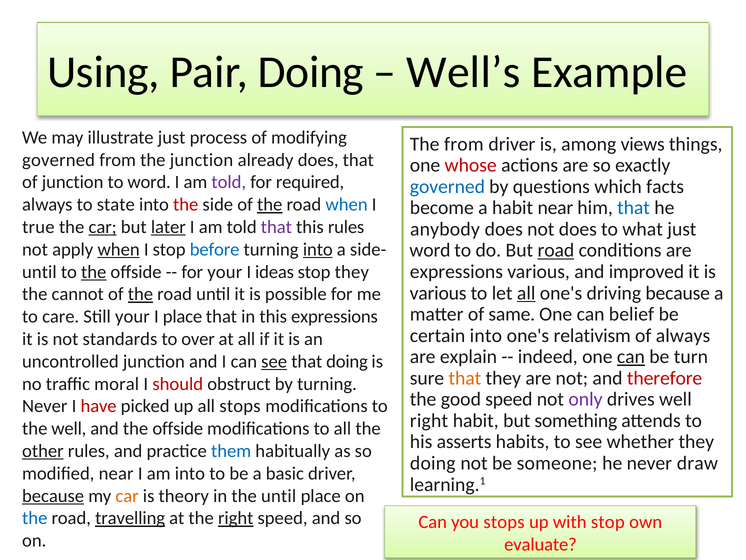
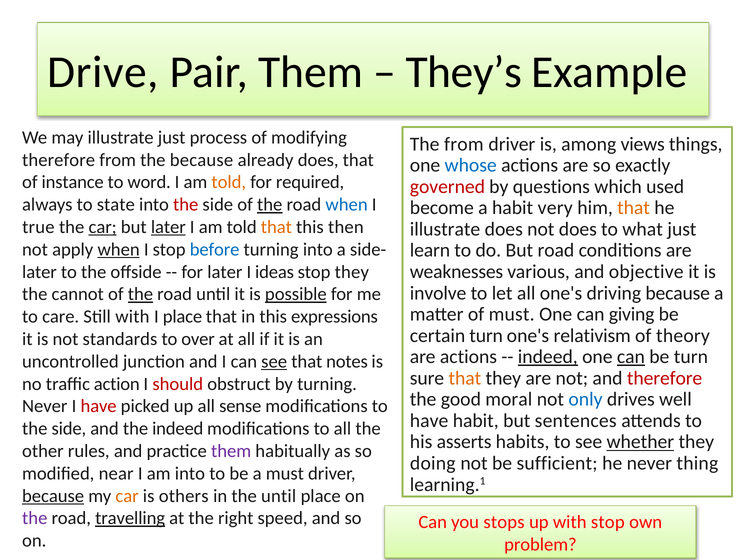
Using: Using -> Drive (103, 72)
Pair Doing: Doing -> Them (311, 72)
Well’s: Well’s -> They’s (464, 72)
governed: governed -> therefore (59, 160)
the junction: junction -> because (202, 160)
whose colour: red -> blue (471, 165)
of junction: junction -> instance (73, 182)
told colour: purple -> orange (229, 182)
governed colour: blue -> red (447, 186)
facts: facts -> used (665, 186)
habit near: near -> very (555, 208)
that colour: blue -> orange (634, 208)
that colour: purple -> orange (276, 227)
this rules: rules -> then (346, 227)
anybody: anybody -> illustrate (445, 229)
into underline: present -> none (318, 249)
word: word -> learn (430, 250)
road underline: present -> none (556, 250)
expressions: expressions -> weaknesses (456, 271)
improved: improved -> objective (646, 271)
until: until -> later (39, 272)
the underline: present -> none (94, 272)
for your: your -> later (225, 272)
various: various -> involve (438, 293)
all underline: present -> none (526, 293)
possible underline: none -> present (296, 294)
of same: same -> must (512, 314)
belief: belief -> giving (632, 314)
Still your: your -> with (132, 316)
certain into: into -> turn (486, 335)
of always: always -> theory (683, 335)
are explain: explain -> actions (468, 357)
indeed underline: none -> present (548, 357)
that doing: doing -> notes (347, 361)
moral: moral -> action (117, 384)
good speed: speed -> moral (509, 399)
only colour: purple -> blue (585, 399)
all stops: stops -> sense (240, 406)
right: right -> have (429, 420)
something: something -> sentences (576, 420)
well: well -> side (69, 428)
and the offside: offside -> indeed (178, 428)
whether underline: none -> present (640, 442)
other underline: present -> none (43, 451)
them colour: blue -> purple (231, 451)
someone: someone -> sufficient (557, 463)
draw: draw -> thing (697, 463)
a basic: basic -> must (285, 473)
theory: theory -> others (184, 495)
the colour: blue -> purple (35, 518)
right underline: present -> none (236, 518)
evaluate: evaluate -> problem (540, 544)
